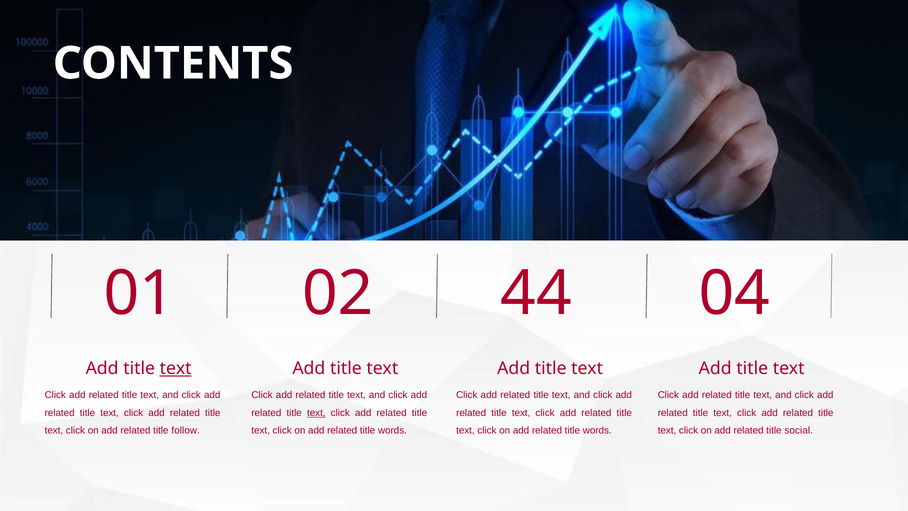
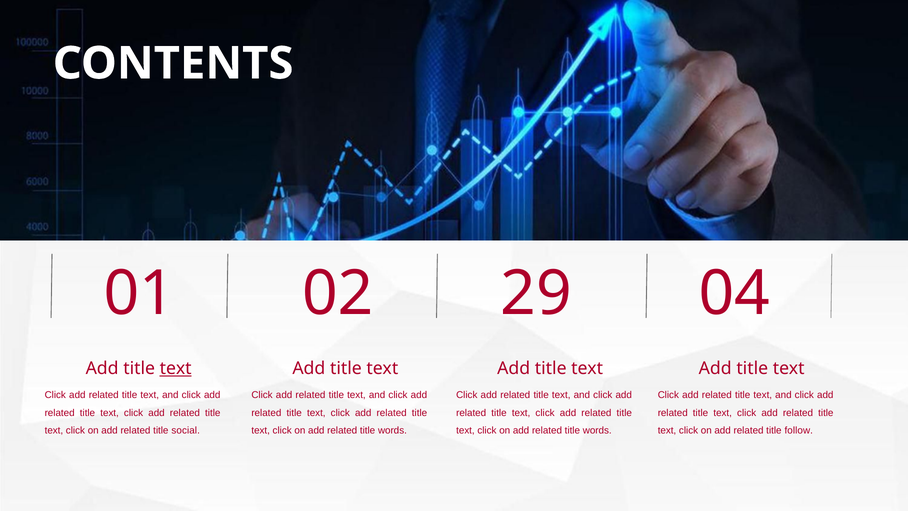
44: 44 -> 29 (536, 294)
text underline: present -> none (316, 413)
follow: follow -> social (186, 430)
social: social -> follow (799, 430)
